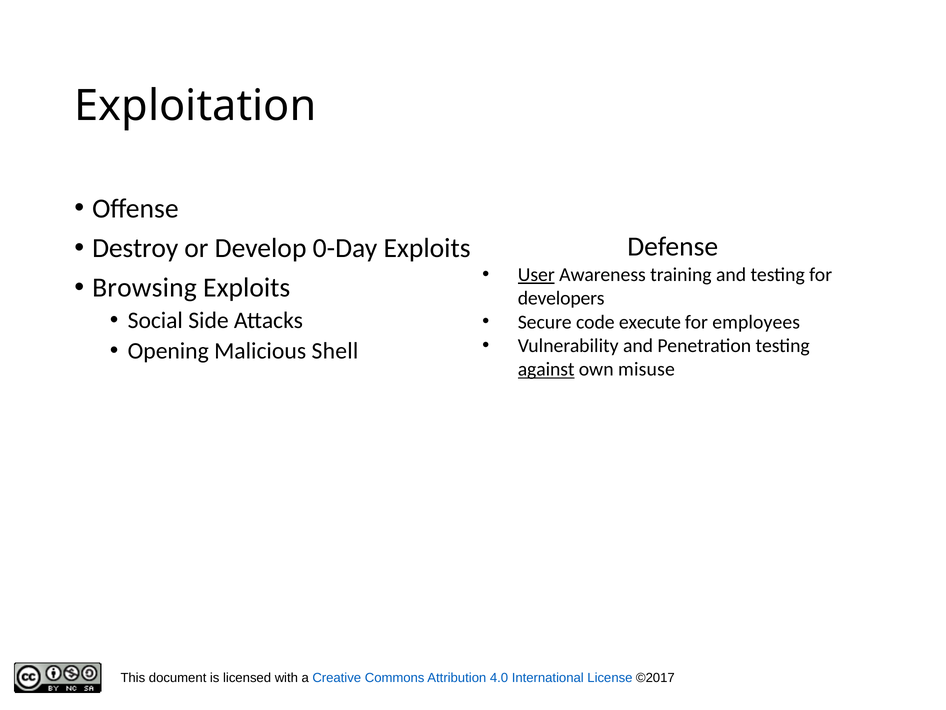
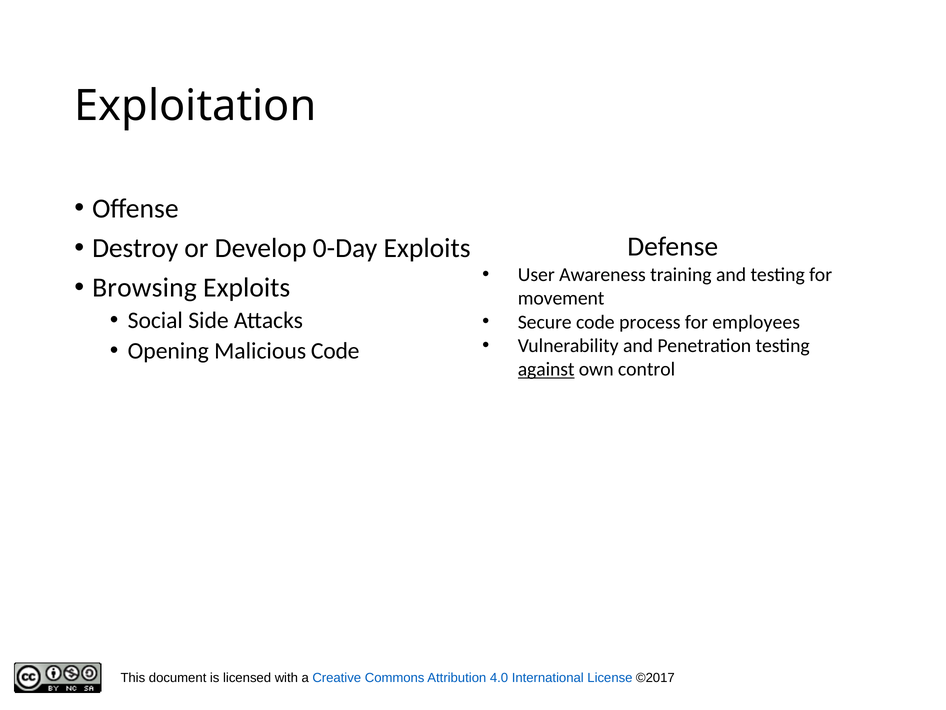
User underline: present -> none (536, 275)
developers: developers -> movement (561, 298)
execute: execute -> process (650, 322)
Malicious Shell: Shell -> Code (335, 351)
misuse: misuse -> control (647, 369)
